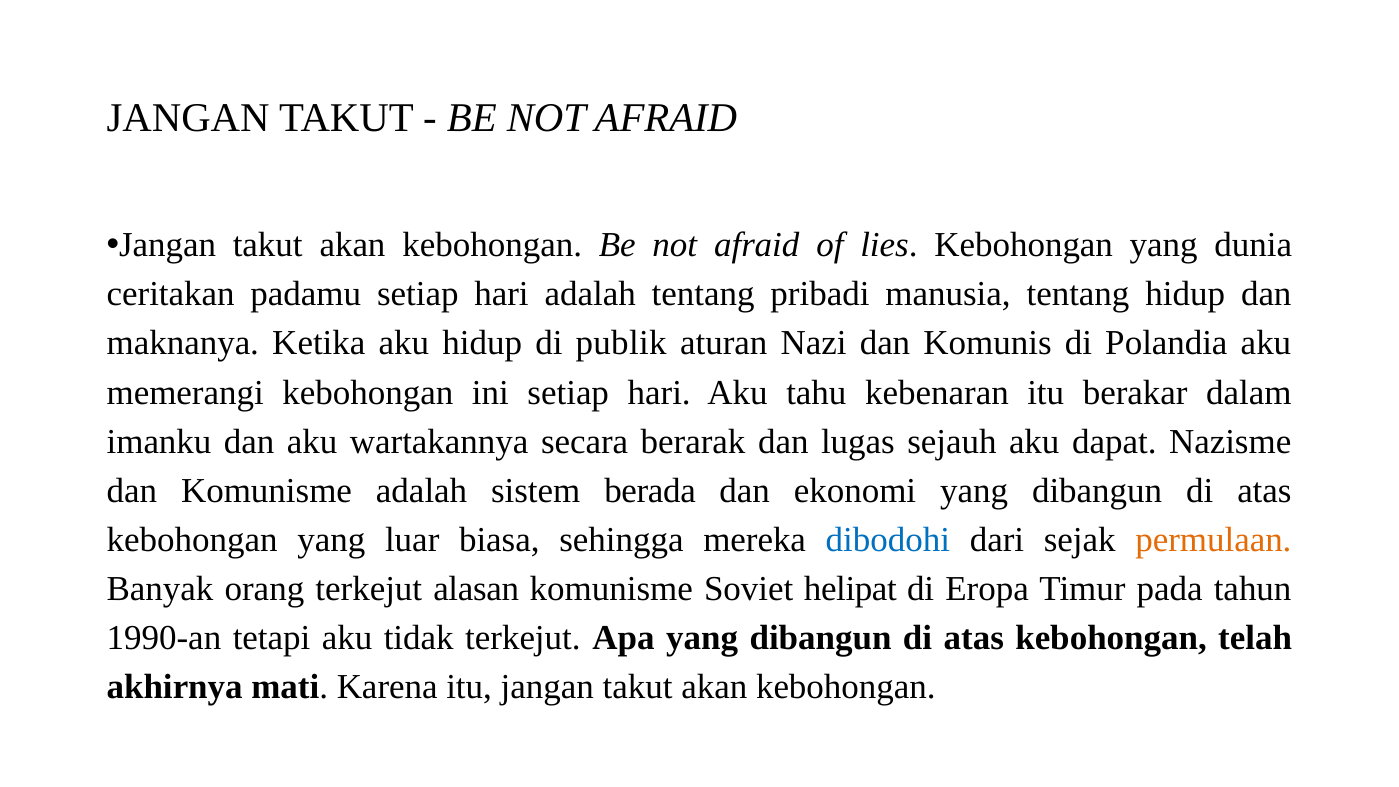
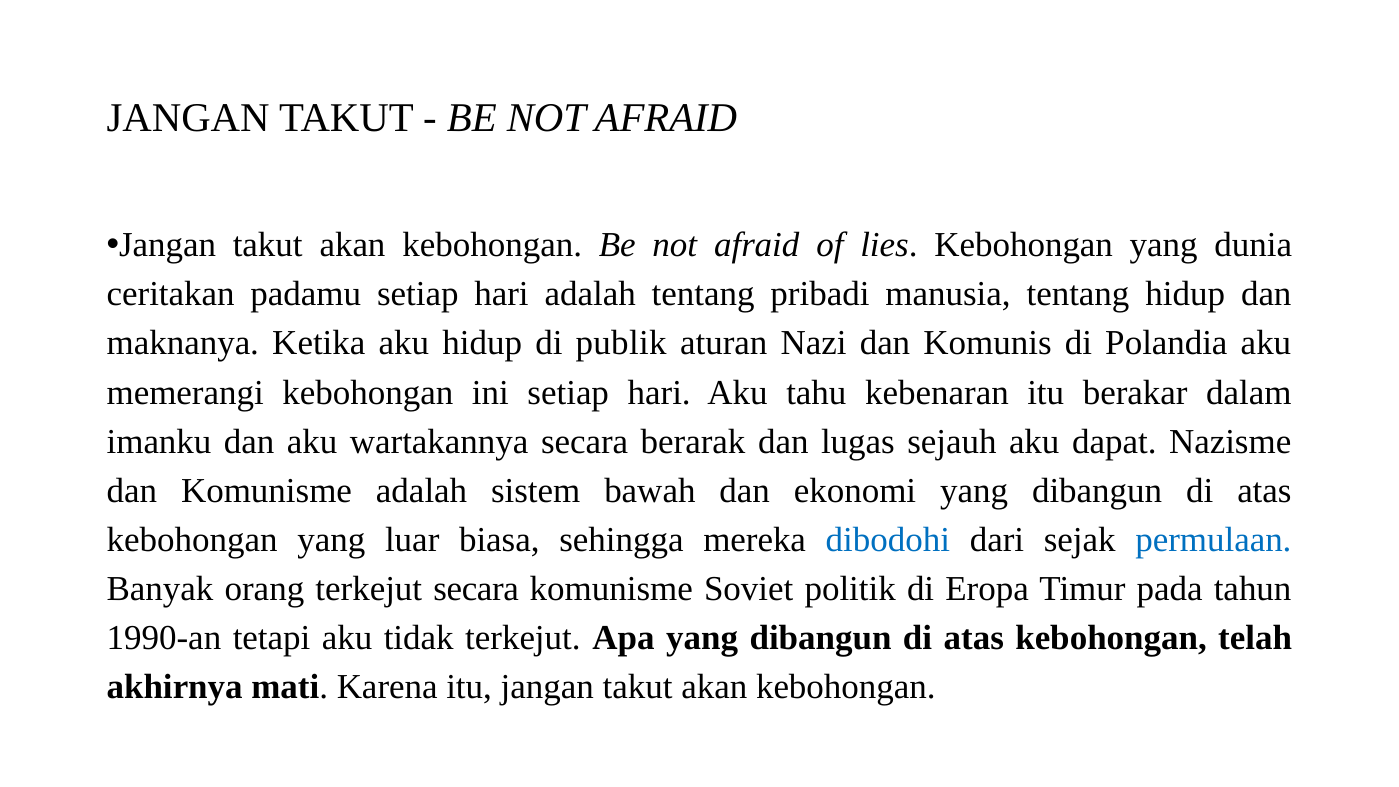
berada: berada -> bawah (650, 491)
permulaan colour: orange -> blue (1213, 540)
terkejut alasan: alasan -> secara (476, 589)
helipat: helipat -> politik (850, 589)
